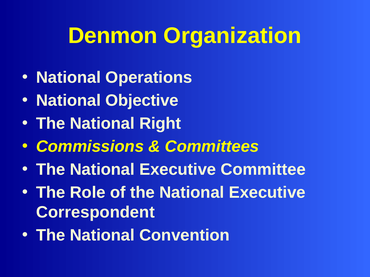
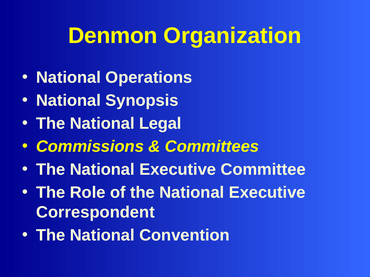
Objective: Objective -> Synopsis (142, 101)
Right: Right -> Legal (160, 124)
